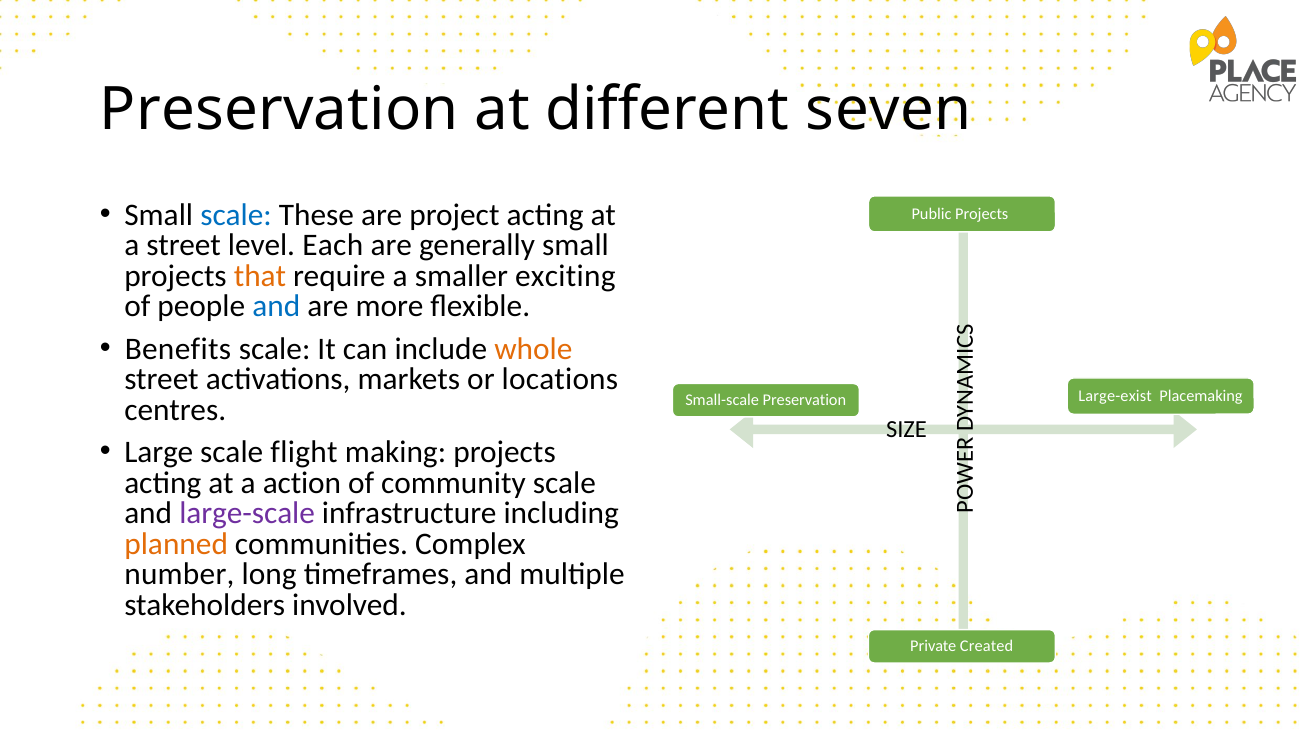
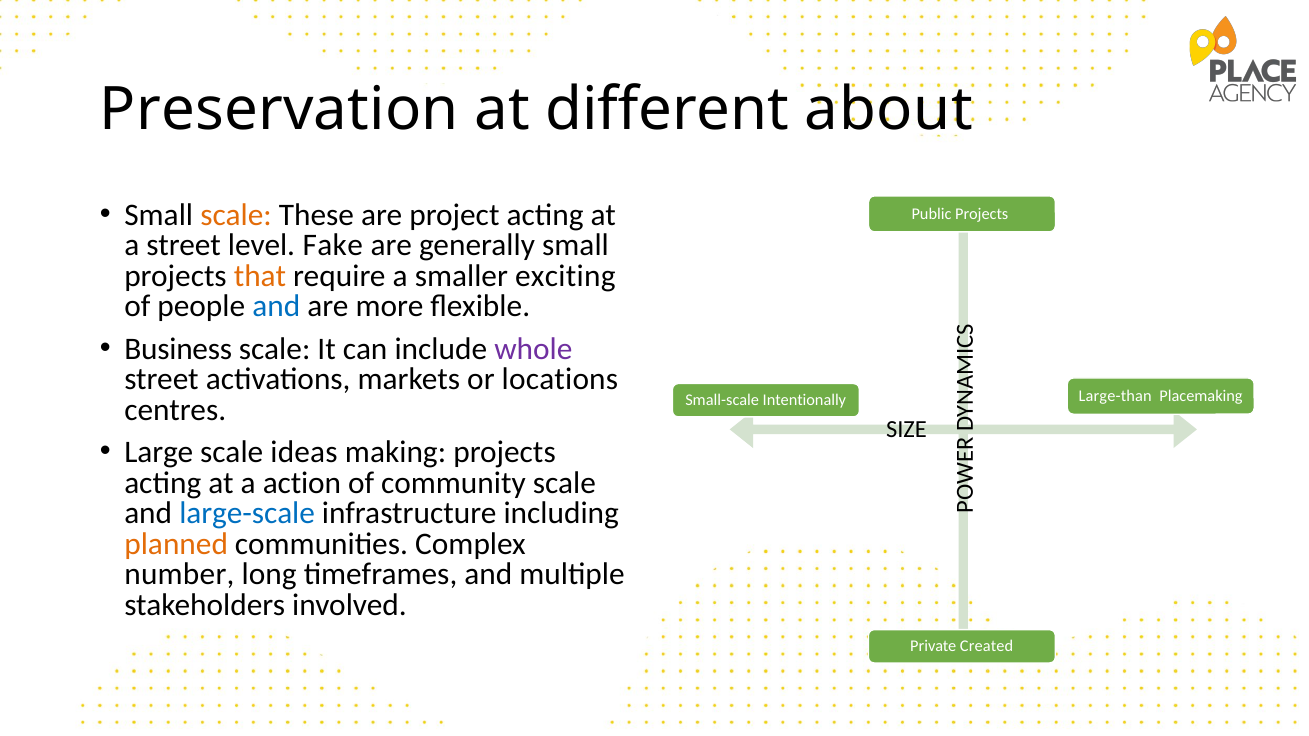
seven: seven -> about (889, 110)
scale colour: blue -> orange (236, 215)
Each: Each -> Fake (333, 245)
Benefits: Benefits -> Business (178, 349)
whole colour: orange -> purple (533, 349)
Large-exist: Large-exist -> Large-than (1115, 396)
Preservation: Preservation -> Intentionally (804, 400)
flight: flight -> ideas (304, 453)
large-scale colour: purple -> blue (247, 514)
